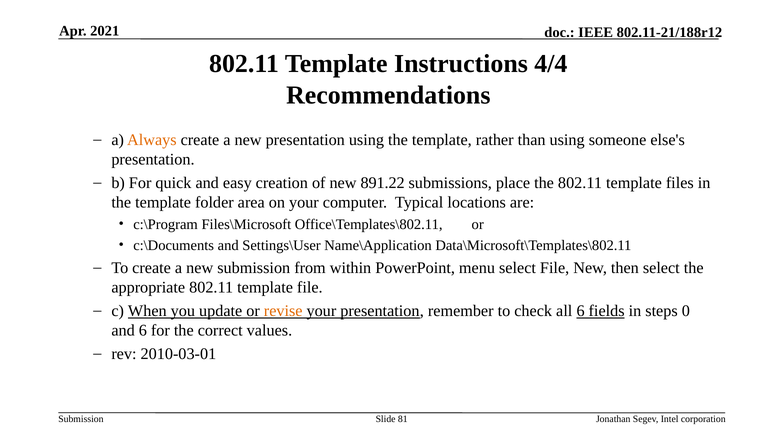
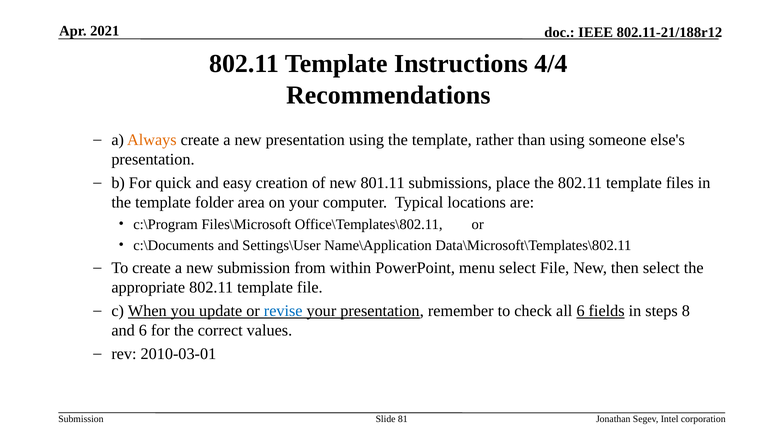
891.22: 891.22 -> 801.11 (383, 183)
revise colour: orange -> blue (283, 311)
0: 0 -> 8 (686, 311)
